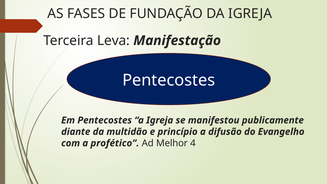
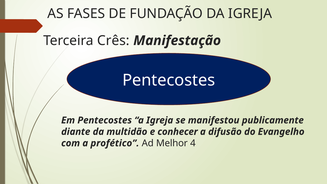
Leva: Leva -> Crês (113, 41)
princípio: princípio -> conhecer (178, 132)
